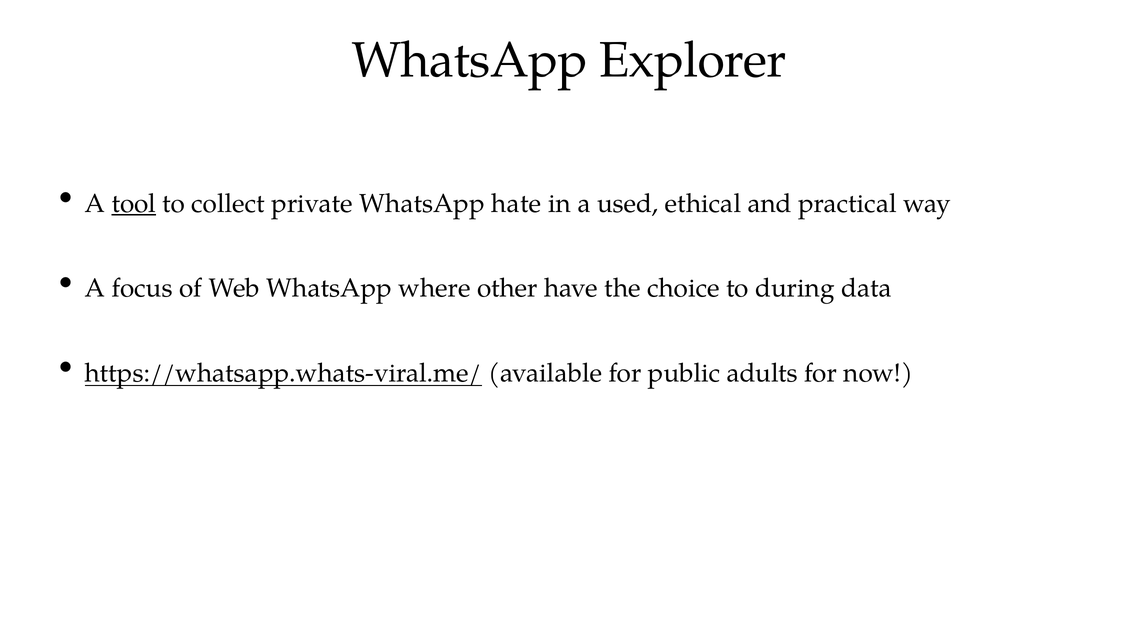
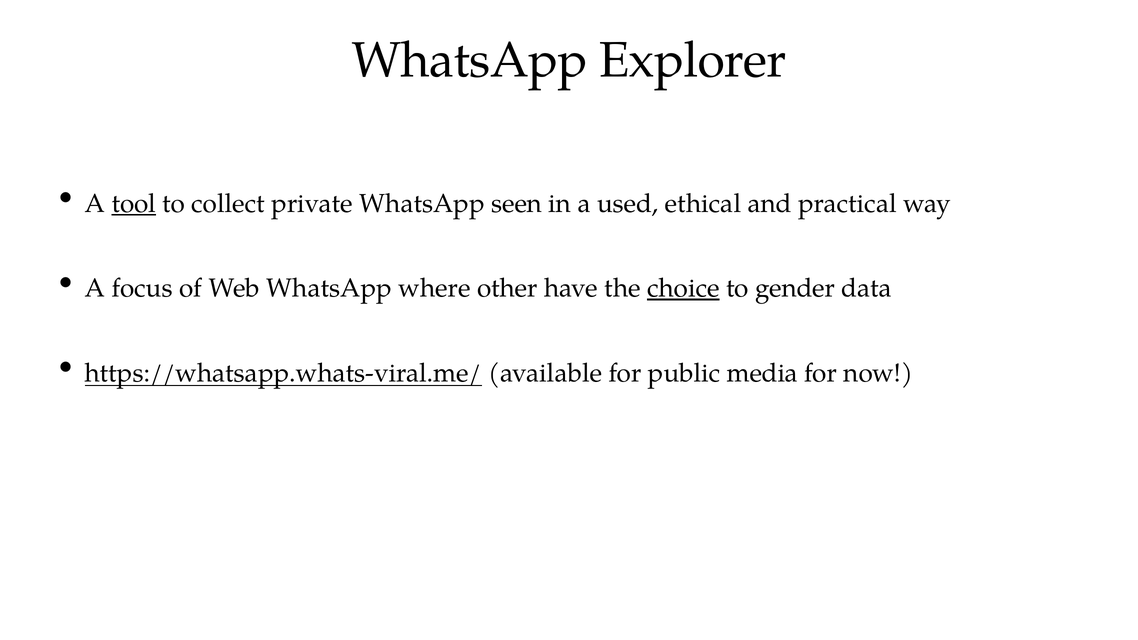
hate: hate -> seen (517, 204)
choice underline: none -> present (683, 288)
during: during -> gender (795, 288)
adults: adults -> media (762, 373)
